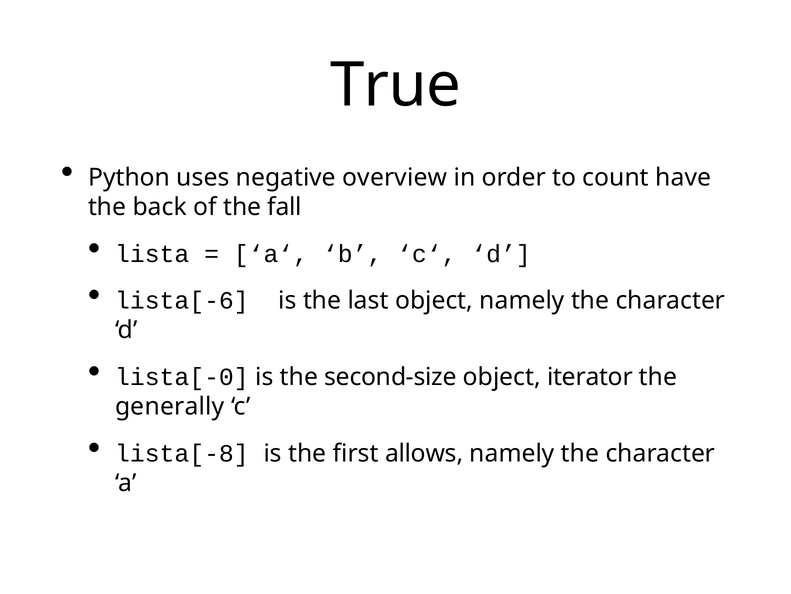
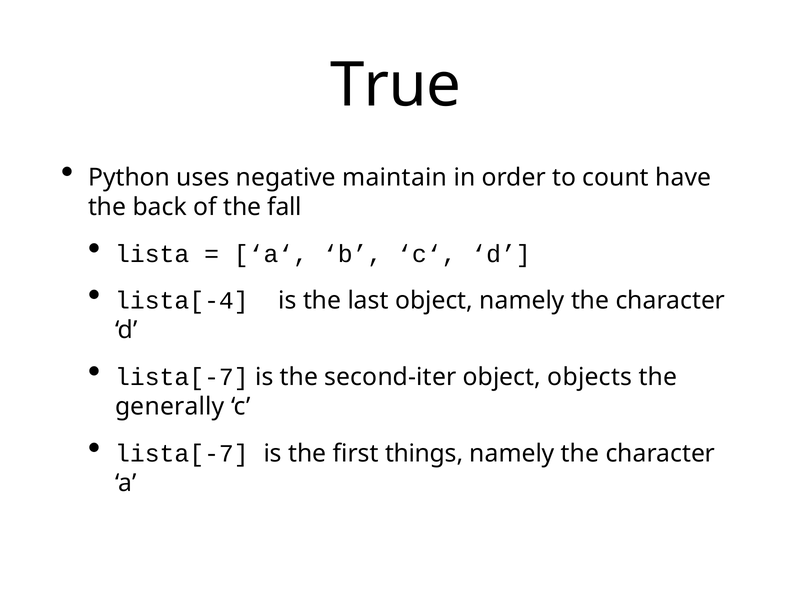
overview: overview -> maintain (395, 177)
lista[-6: lista[-6 -> lista[-4 (182, 300)
lista[-0: lista[-0 -> lista[-7 (182, 377)
second-size: second-size -> second-iter (390, 377)
iterator: iterator -> objects (590, 377)
lista[-8: lista[-8 -> lista[-7 (182, 453)
allows: allows -> things (424, 453)
